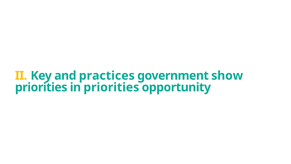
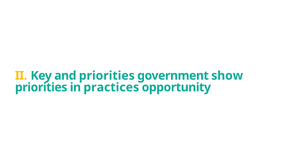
and practices: practices -> priorities (107, 76)
in priorities: priorities -> practices (111, 87)
